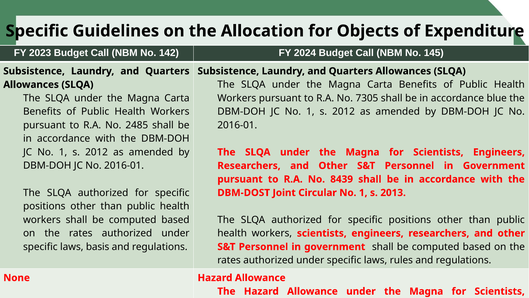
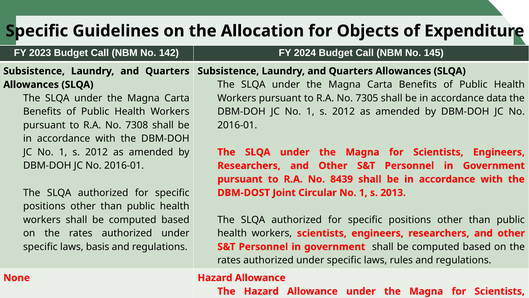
blue: blue -> data (497, 98)
2485: 2485 -> 7308 (137, 125)
